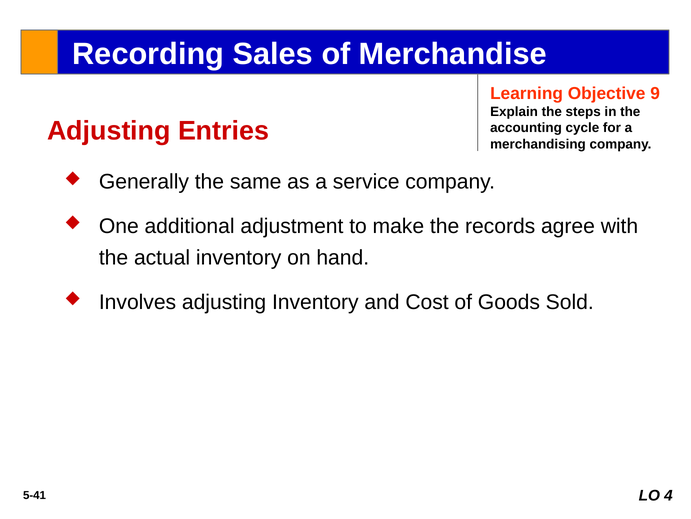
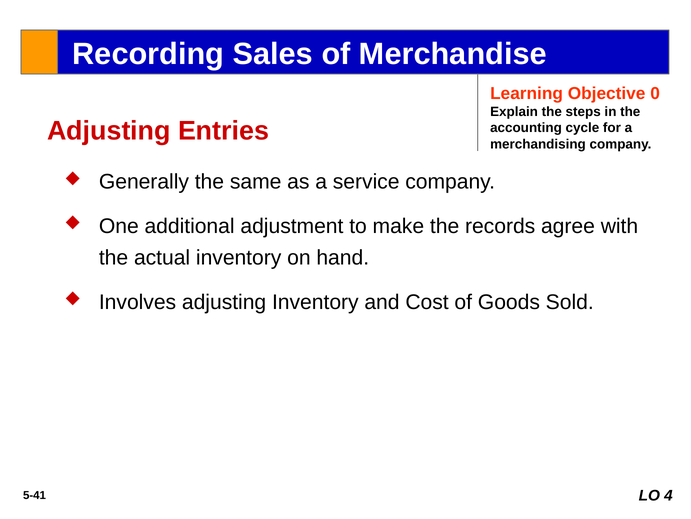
9: 9 -> 0 (655, 94)
